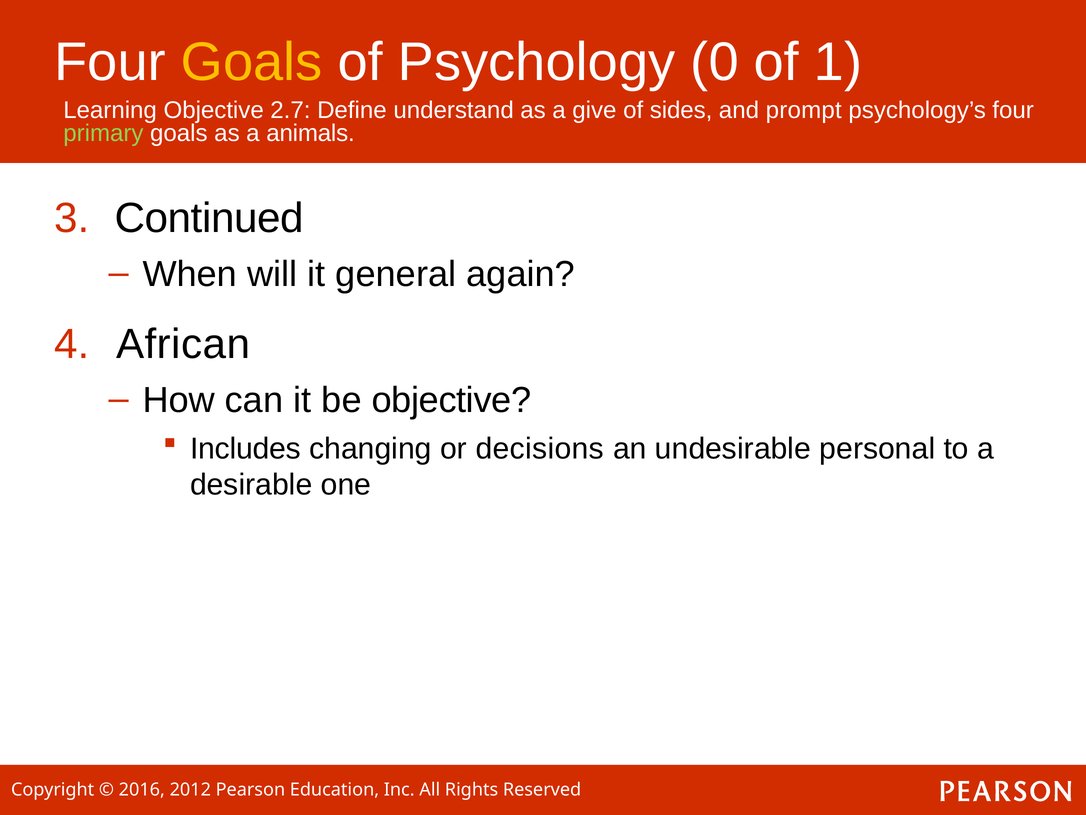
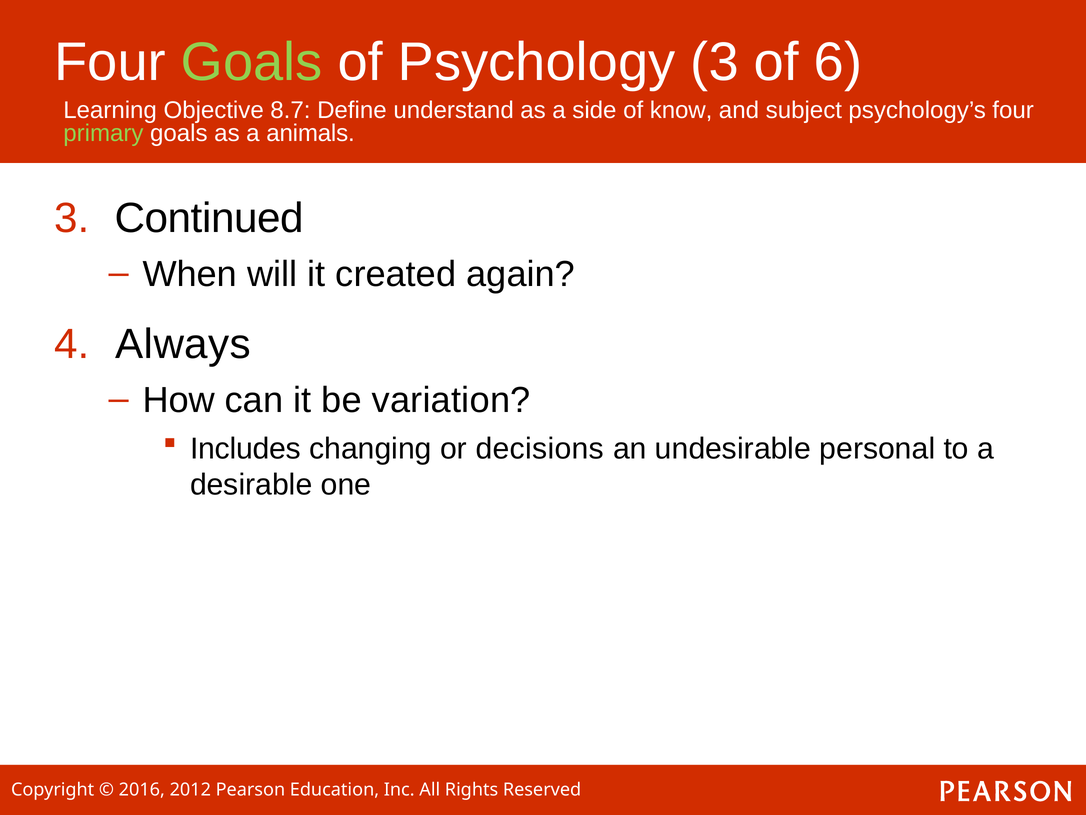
Goals colour: yellow -> light green (252, 62)
Psychology 0: 0 -> 3 (715, 62)
1: 1 -> 6 (838, 62)
2.7: 2.7 -> 8.7 (290, 110)
give: give -> side (594, 110)
sides: sides -> know (681, 110)
prompt: prompt -> subject (804, 110)
general: general -> created (396, 274)
African: African -> Always (183, 344)
be objective: objective -> variation (451, 400)
